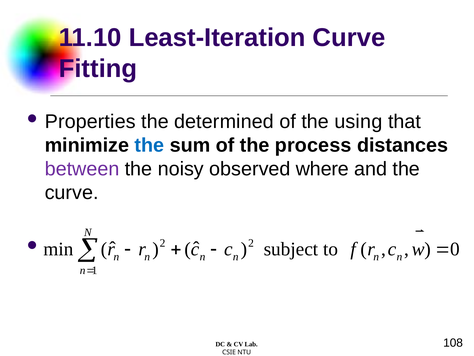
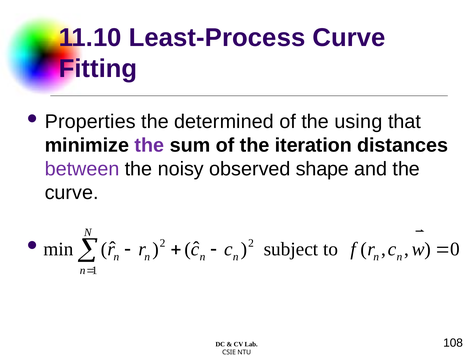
Least-Iteration: Least-Iteration -> Least-Process (217, 38)
the colour: blue -> purple (149, 145)
process: process -> iteration (313, 145)
where: where -> shape (322, 169)
